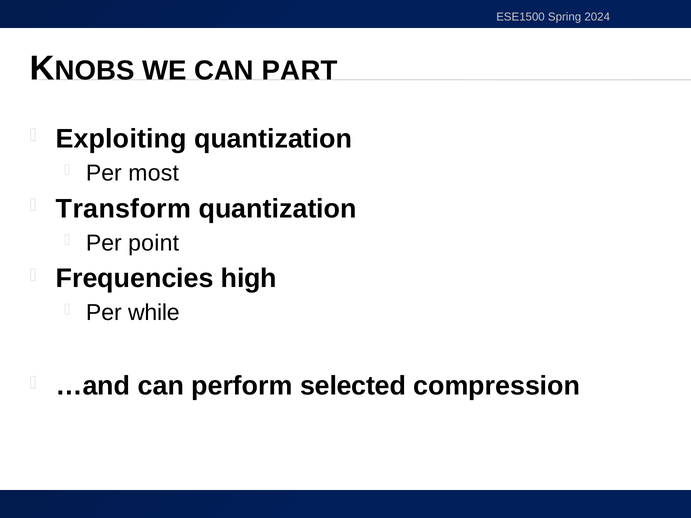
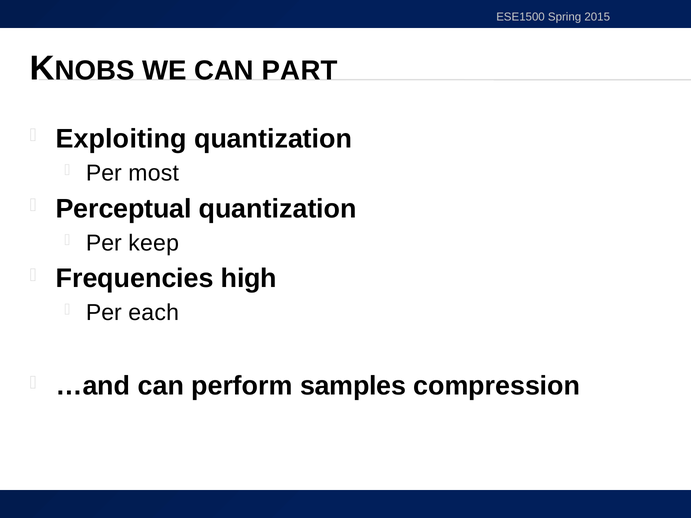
2024: 2024 -> 2015 (597, 17)
Transform: Transform -> Perceptual (124, 209)
point: point -> keep (154, 243)
while: while -> each (154, 313)
selected: selected -> samples (353, 386)
